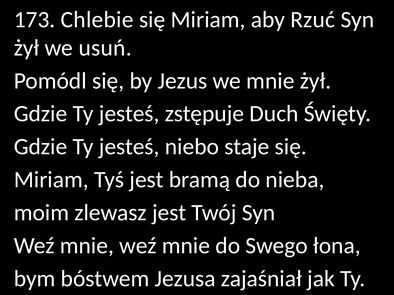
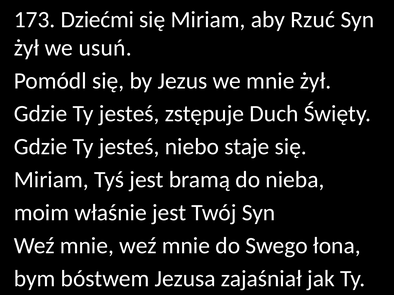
Chlebie: Chlebie -> Dziećmi (97, 20)
zlewasz: zlewasz -> właśnie (111, 213)
